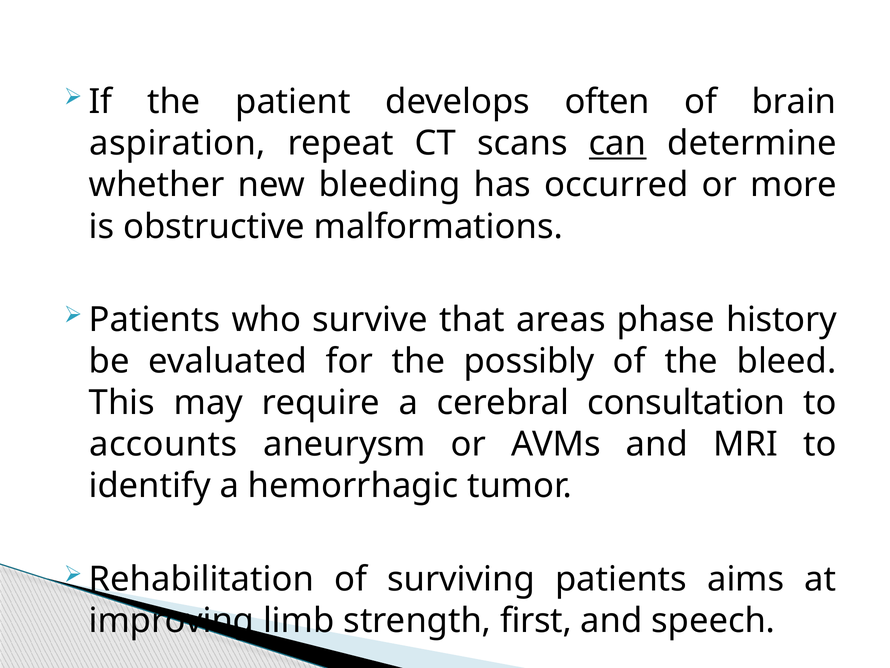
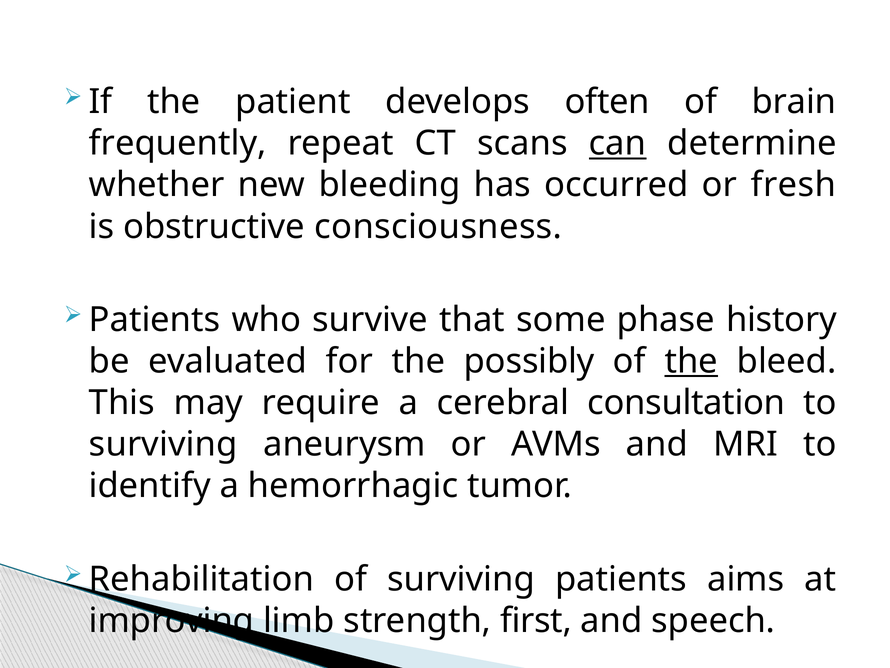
aspiration: aspiration -> frequently (178, 143)
more: more -> fresh (793, 185)
malformations: malformations -> consciousness (438, 226)
areas: areas -> some (561, 319)
the underline: none -> present (691, 361)
accounts: accounts -> surviving (163, 444)
